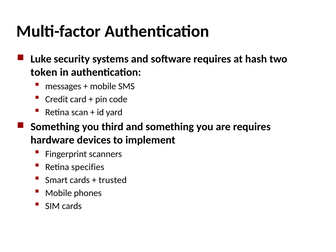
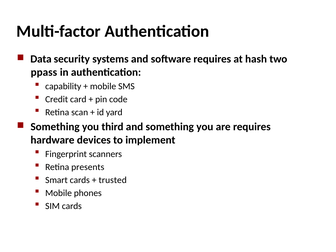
Luke: Luke -> Data (41, 59)
token: token -> ppass (44, 72)
messages: messages -> capability (63, 86)
specifies: specifies -> presents (88, 167)
